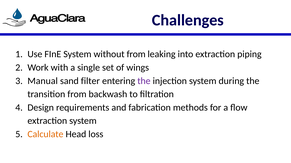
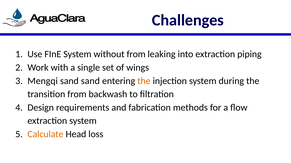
Manual: Manual -> Mengqi (43, 81)
sand filter: filter -> sand (90, 81)
the colour: purple -> orange (144, 81)
